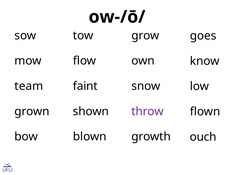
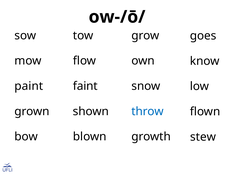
team: team -> paint (29, 86)
throw colour: purple -> blue (148, 112)
ouch: ouch -> stew (203, 137)
